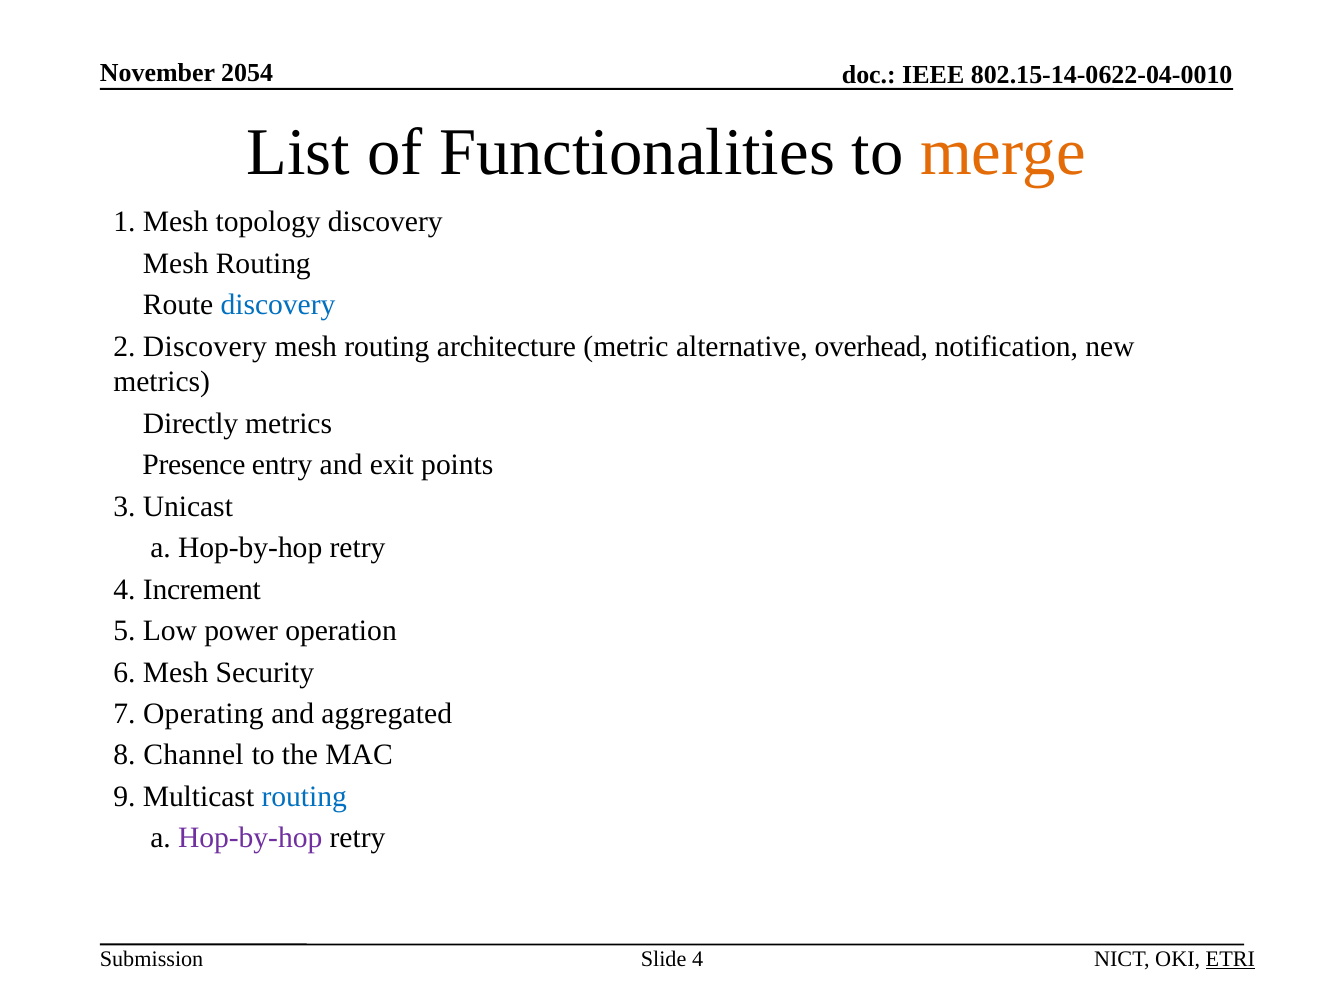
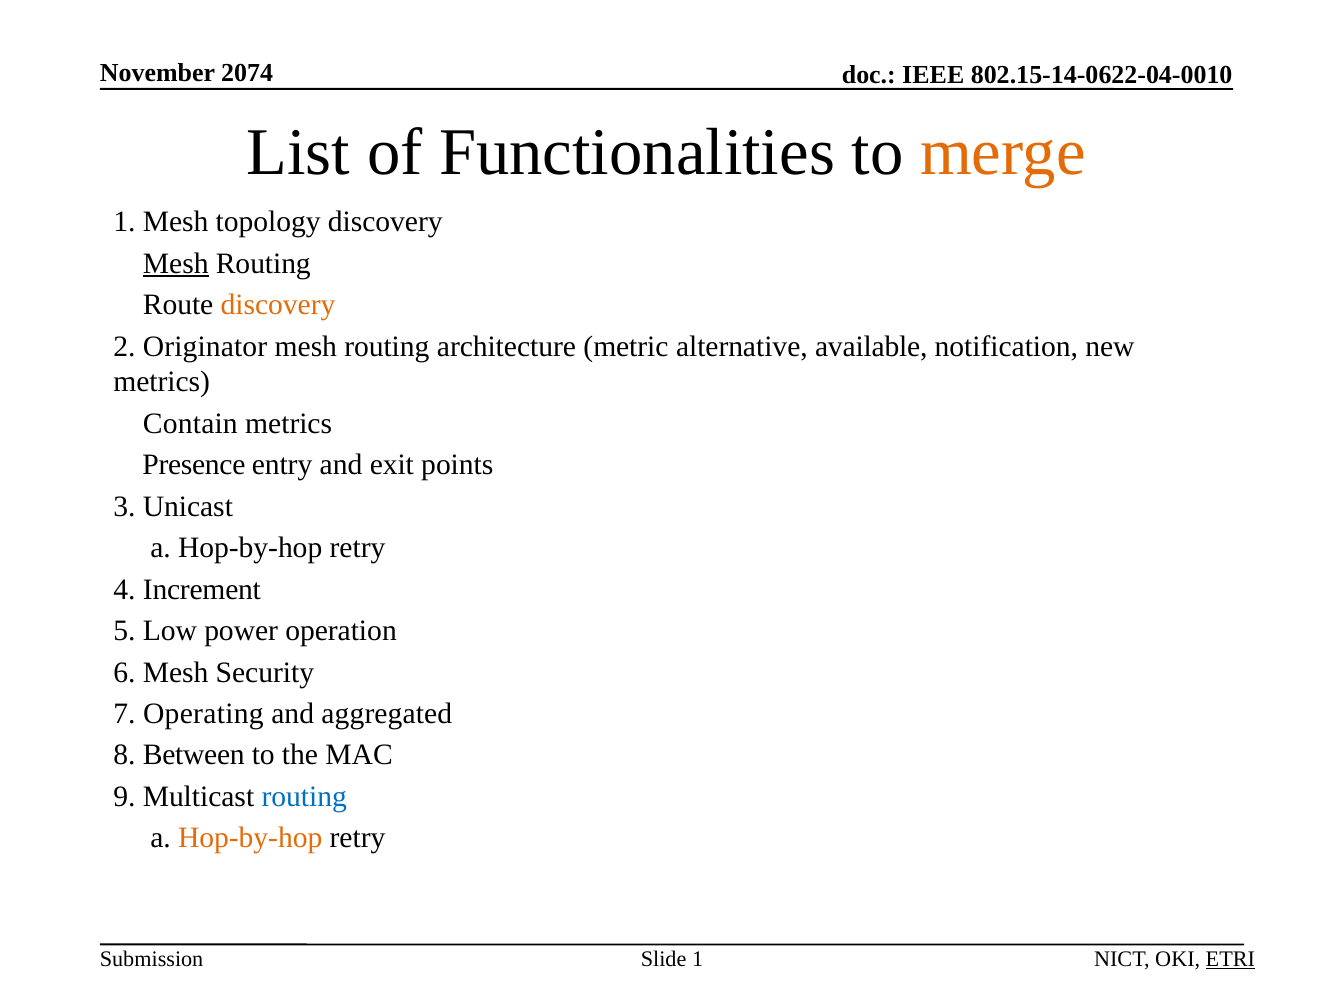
2054: 2054 -> 2074 (247, 73)
Mesh underline: none -> present (176, 263)
discovery colour: blue -> orange (278, 305)
2 Discovery: Discovery -> Originator (205, 346)
overhead: overhead -> available (871, 346)
Directly: Directly -> Contain (190, 423)
Channel: Channel -> Between (194, 755)
Hop-by-hop colour: purple -> orange (250, 838)
Slide 4: 4 -> 1 (698, 959)
